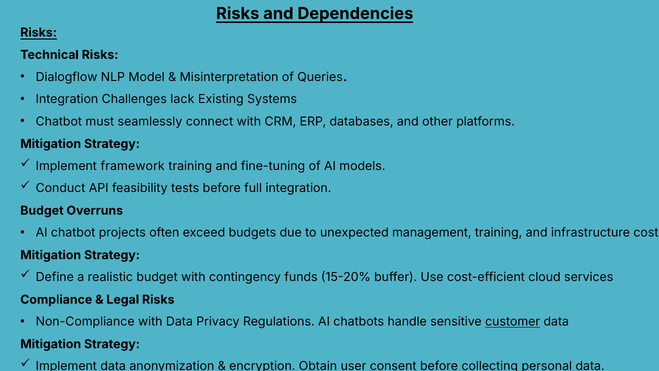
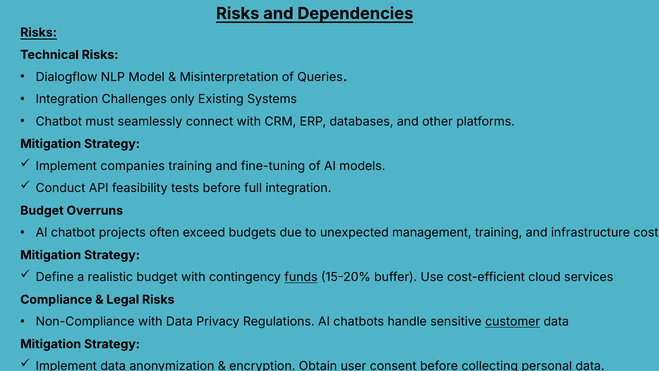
lack: lack -> only (182, 99)
framework: framework -> companies (133, 166)
funds underline: none -> present (301, 277)
